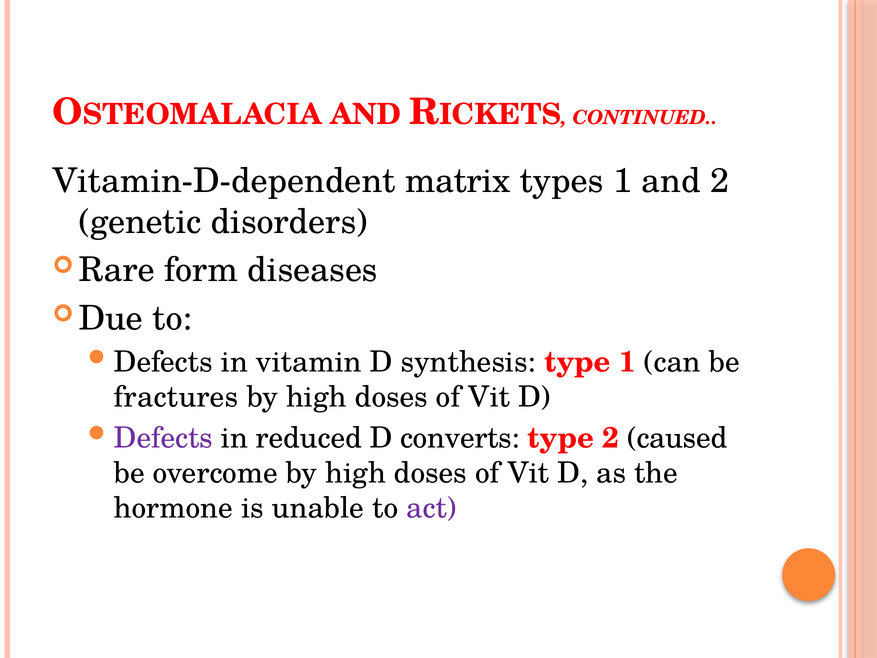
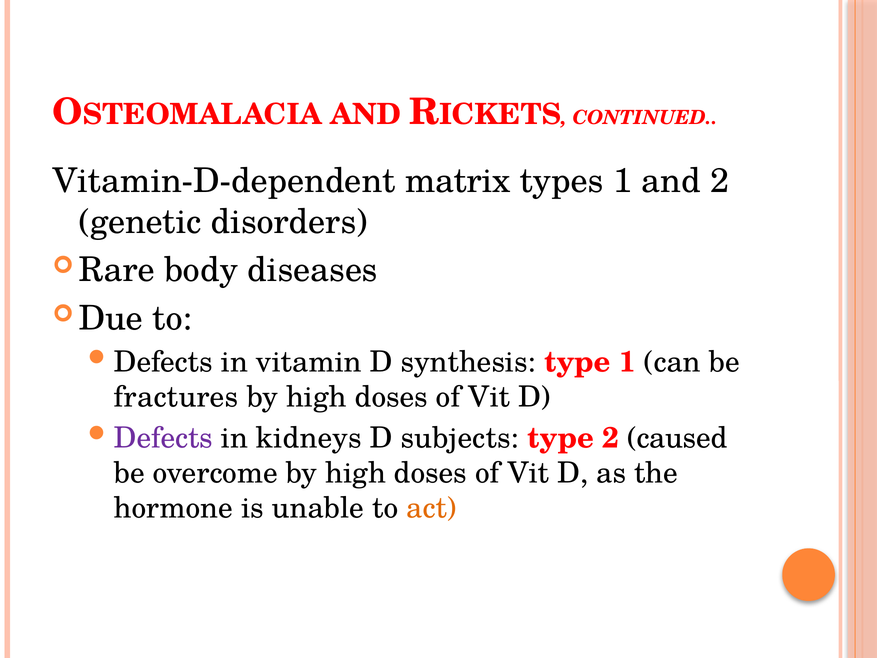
form: form -> body (201, 270)
reduced: reduced -> kidneys (309, 438)
converts: converts -> subjects (460, 438)
act colour: purple -> orange (431, 508)
